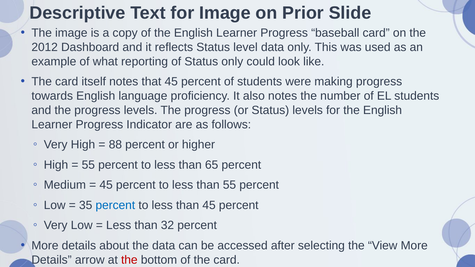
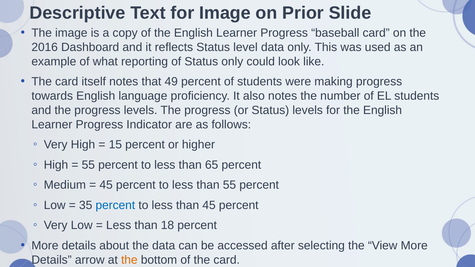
2012: 2012 -> 2016 (45, 47)
that 45: 45 -> 49 (171, 82)
88: 88 -> 15 (115, 145)
32: 32 -> 18 (167, 226)
the colour: red -> orange (129, 260)
